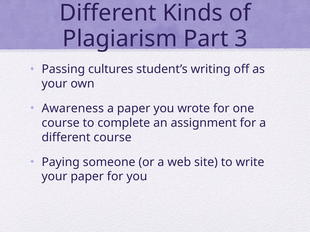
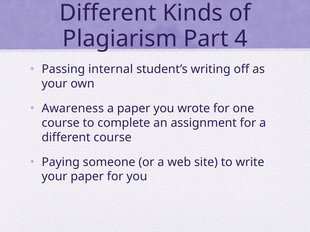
3: 3 -> 4 (241, 39)
cultures: cultures -> internal (111, 69)
